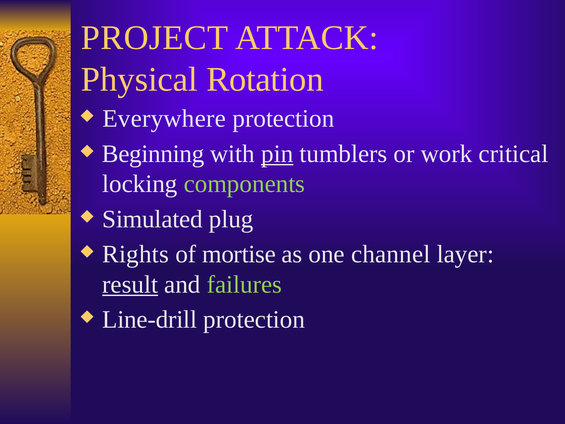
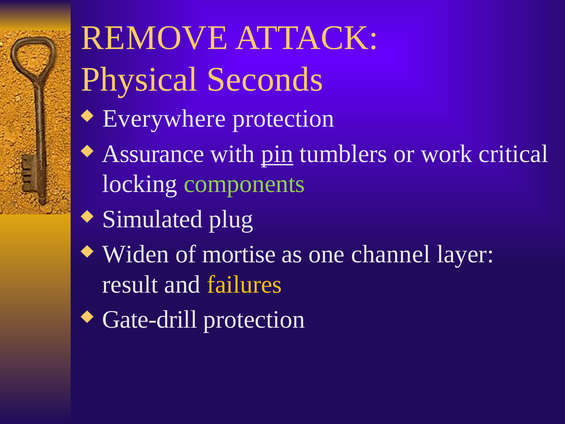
PROJECT: PROJECT -> REMOVE (155, 38)
Rotation: Rotation -> Seconds (265, 79)
Beginning: Beginning -> Assurance (153, 154)
Rights: Rights -> Widen (136, 254)
result underline: present -> none (130, 284)
failures colour: light green -> yellow (244, 284)
Line-drill: Line-drill -> Gate-drill (150, 319)
